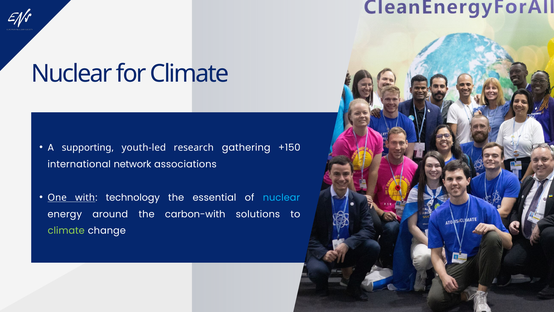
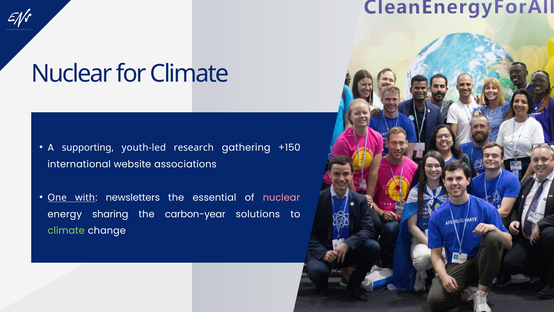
network: network -> website (132, 164)
technology: technology -> newsletters (133, 197)
nuclear colour: light blue -> pink (281, 197)
around: around -> sharing (110, 214)
carbon-with: carbon-with -> carbon-year (195, 214)
